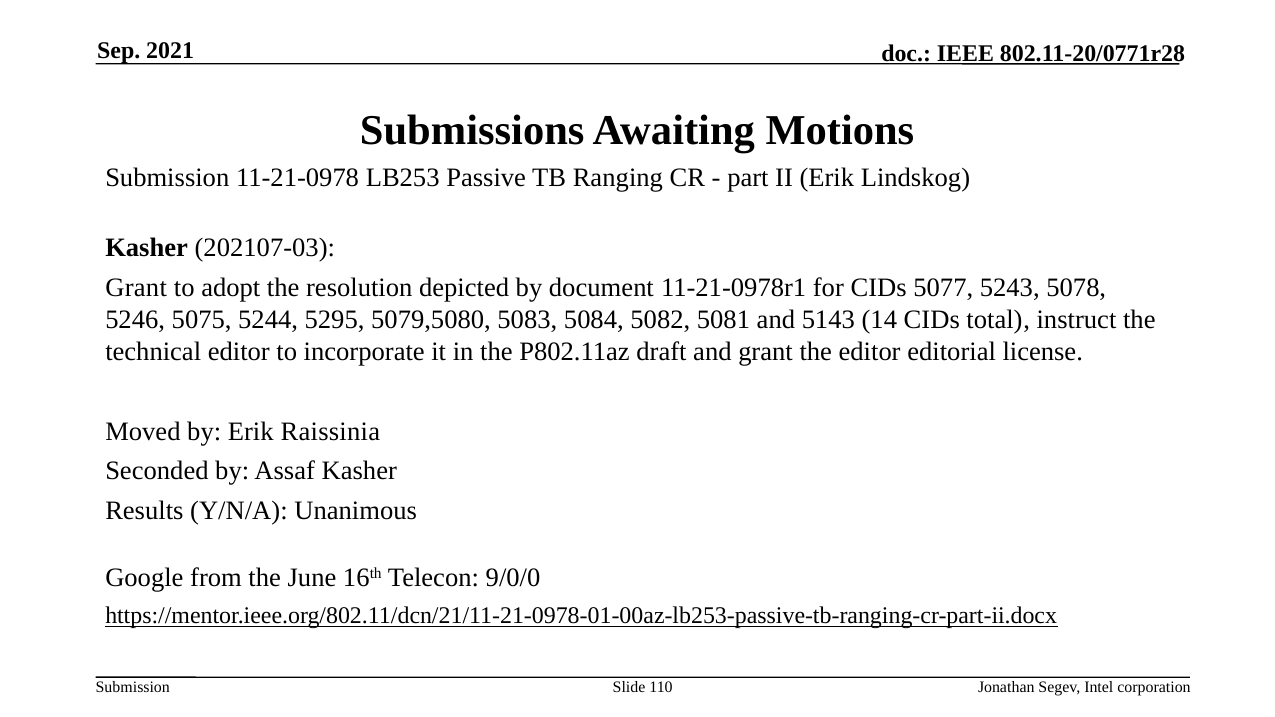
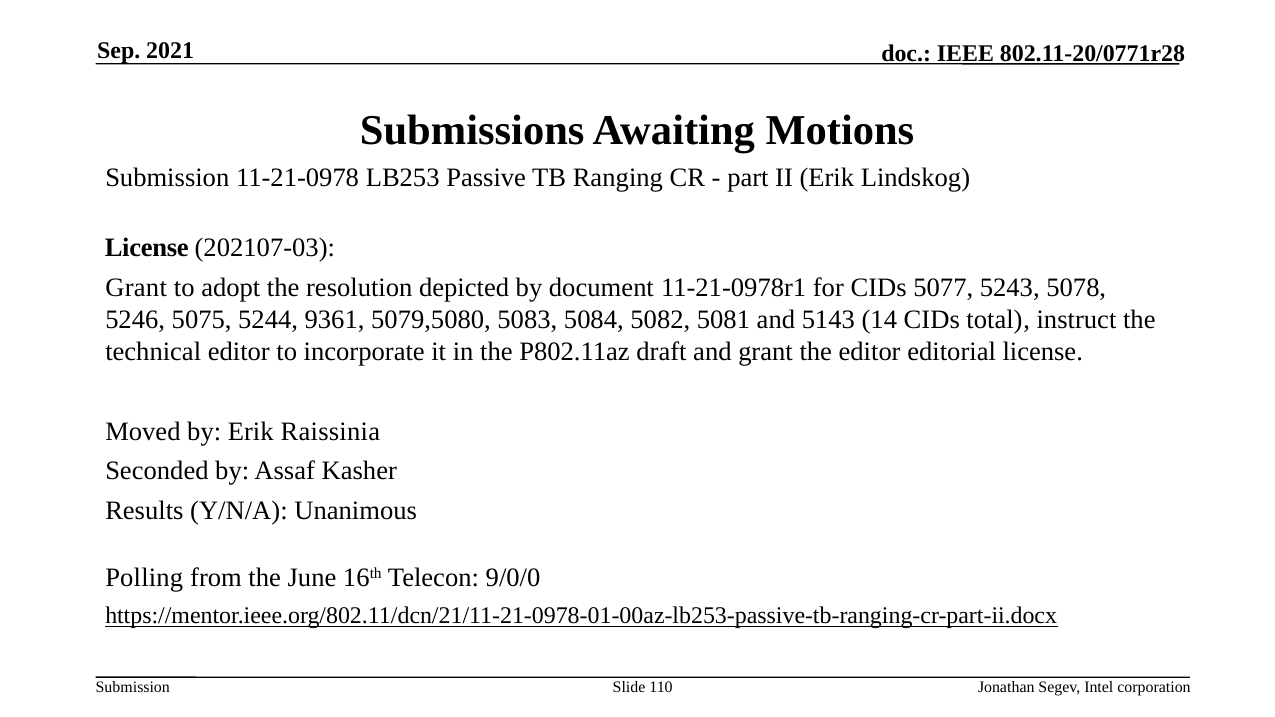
Kasher: Kasher -> License (147, 248)
5295: 5295 -> 9361 (335, 320)
Google: Google -> Polling (144, 578)
